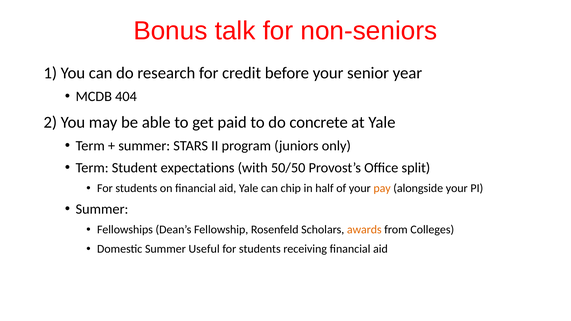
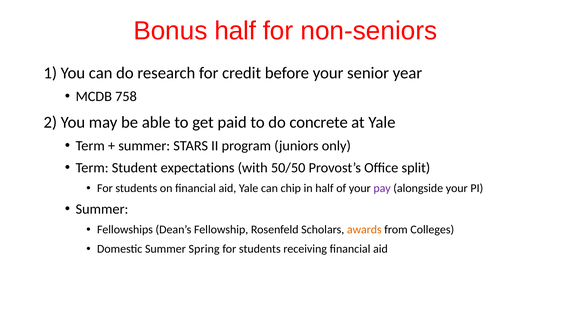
Bonus talk: talk -> half (235, 31)
404: 404 -> 758 (126, 96)
pay colour: orange -> purple (382, 188)
Useful: Useful -> Spring (204, 249)
